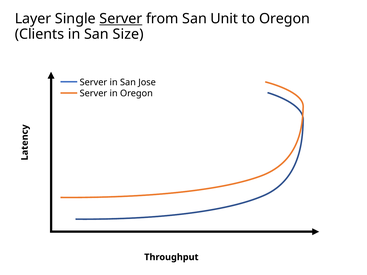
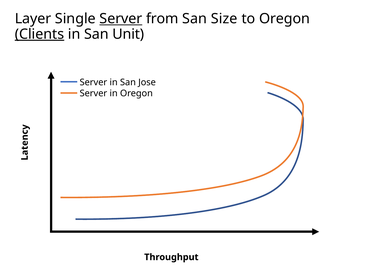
Unit: Unit -> Size (224, 19)
Clients underline: none -> present (39, 34)
Size: Size -> Unit (128, 34)
